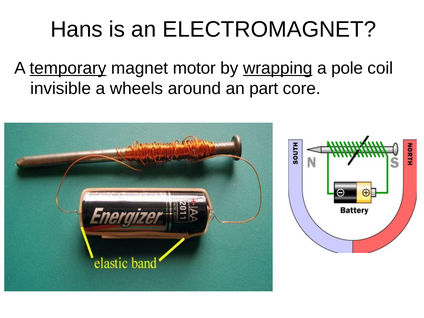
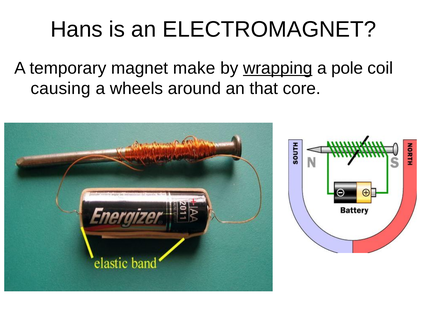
temporary underline: present -> none (68, 68)
motor: motor -> make (194, 68)
invisible: invisible -> causing (60, 89)
part: part -> that (264, 89)
